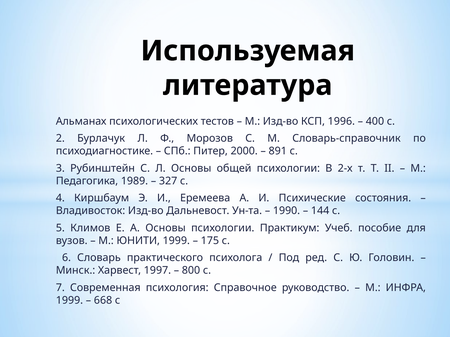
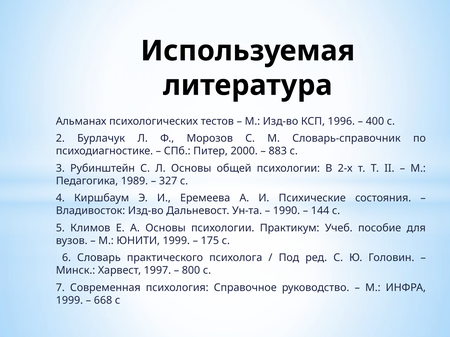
891: 891 -> 883 (278, 151)
